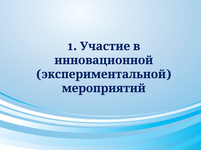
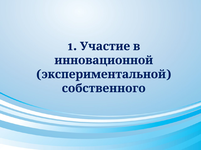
мероприятий: мероприятий -> собственного (104, 89)
